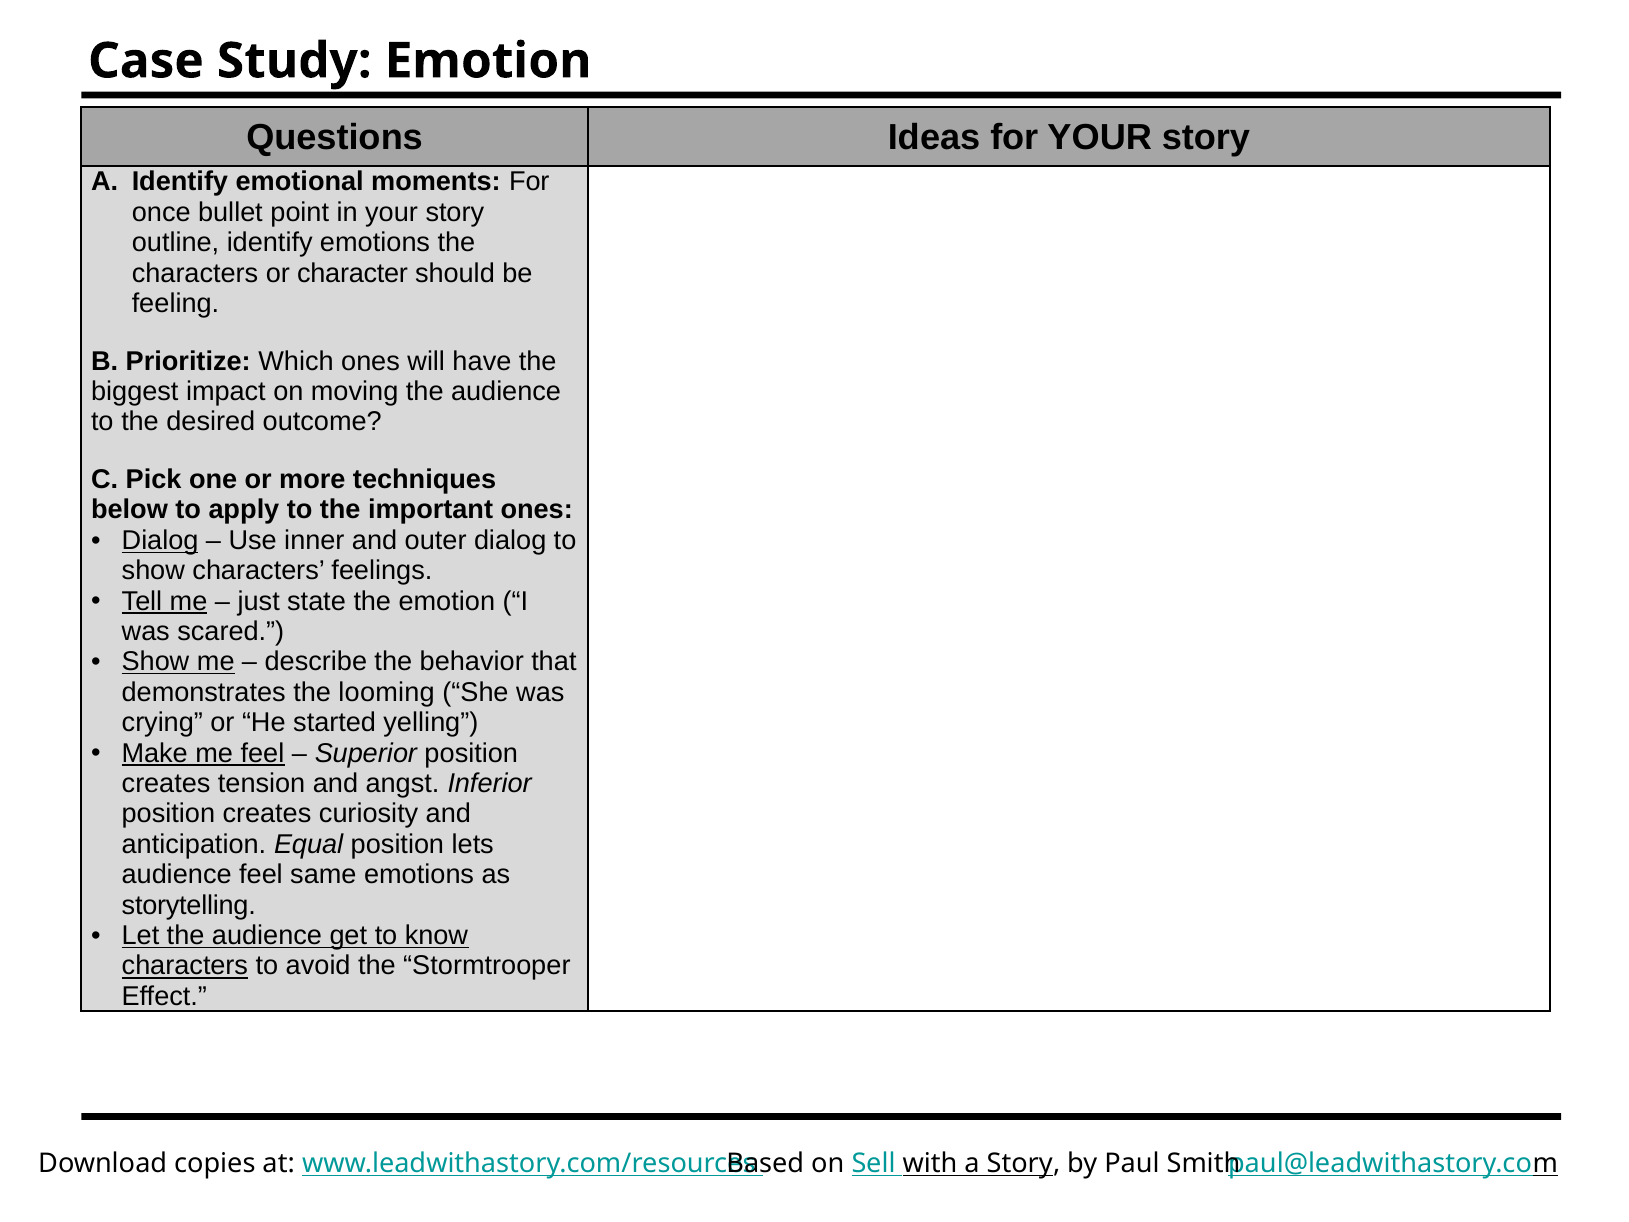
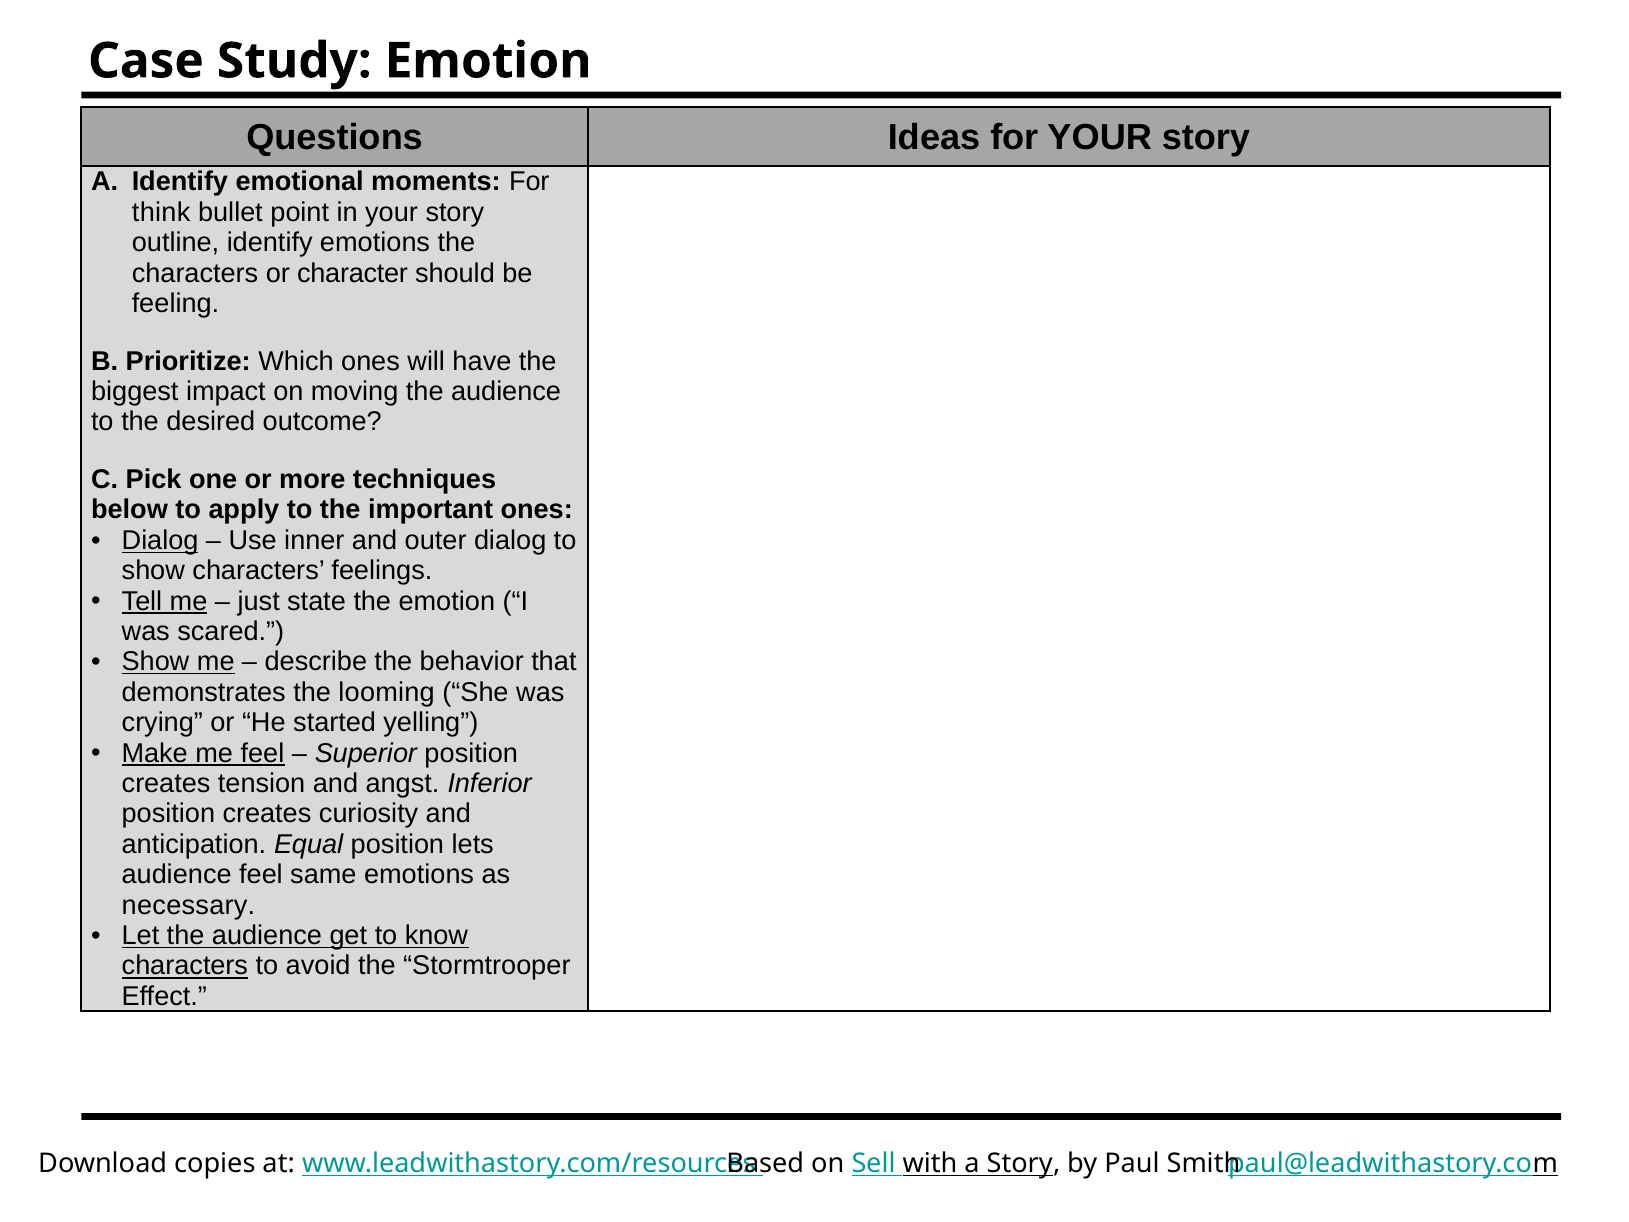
once: once -> think (161, 212)
storytelling: storytelling -> necessary (188, 905)
